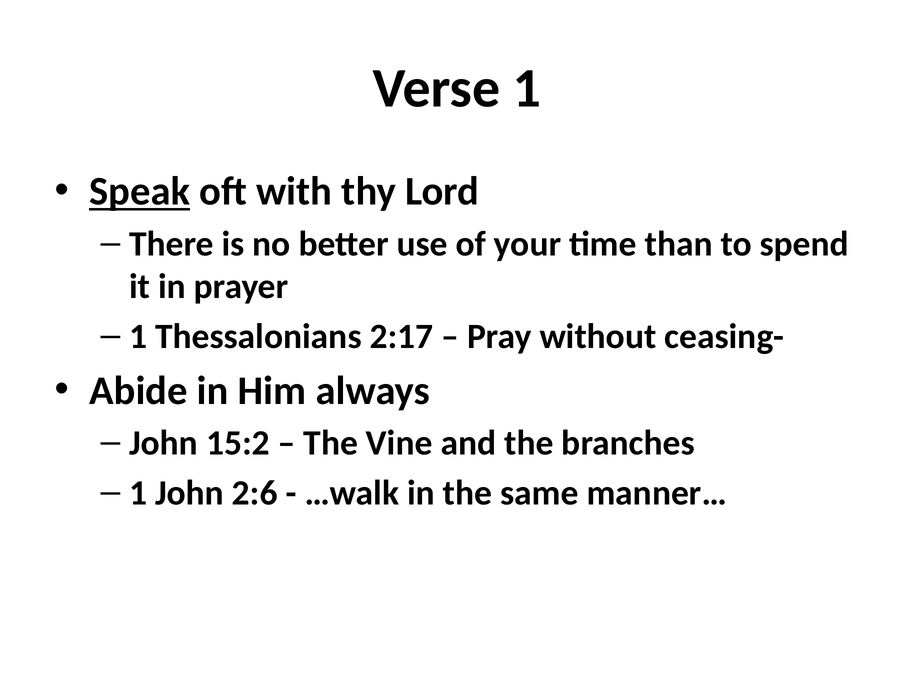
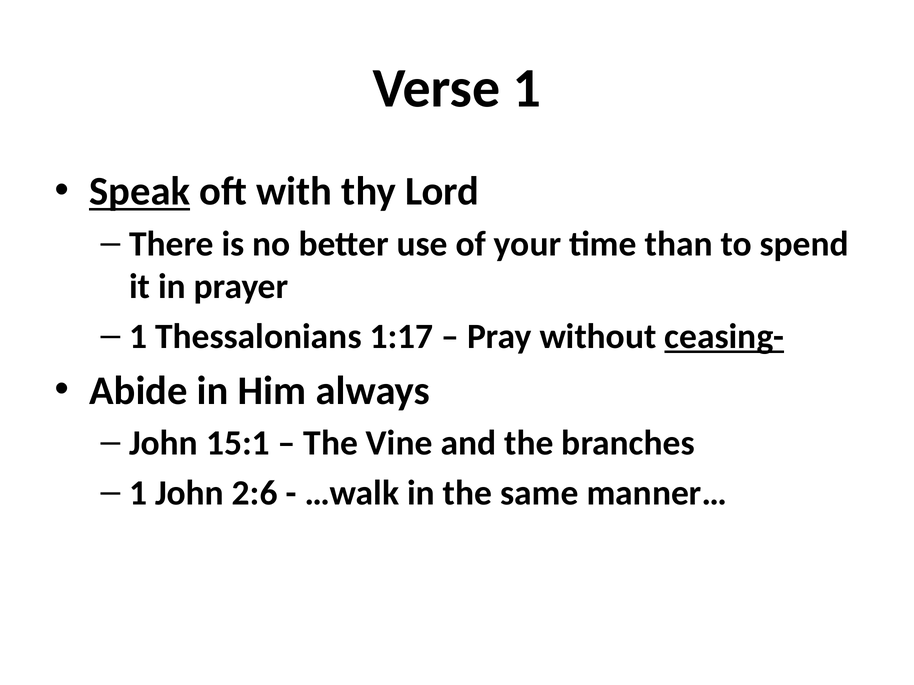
2:17: 2:17 -> 1:17 (401, 337)
ceasing- underline: none -> present (724, 337)
15:2: 15:2 -> 15:1 (238, 443)
